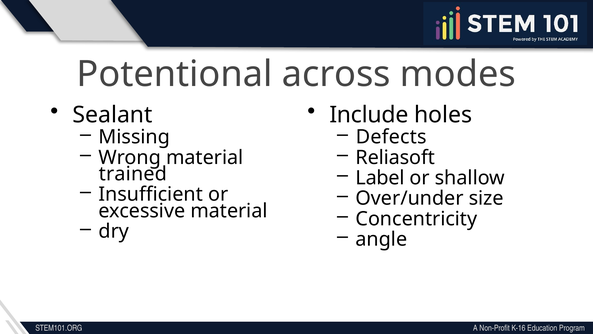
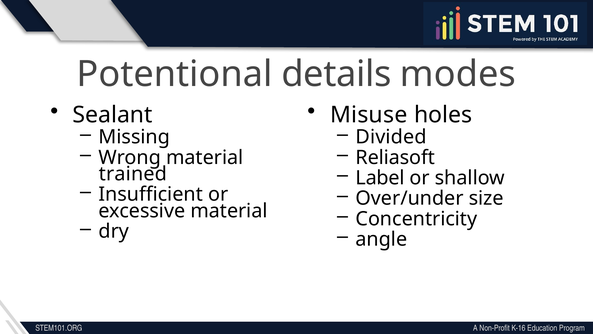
across: across -> details (336, 74)
Include: Include -> Misuse (369, 115)
Defects: Defects -> Divided (391, 137)
